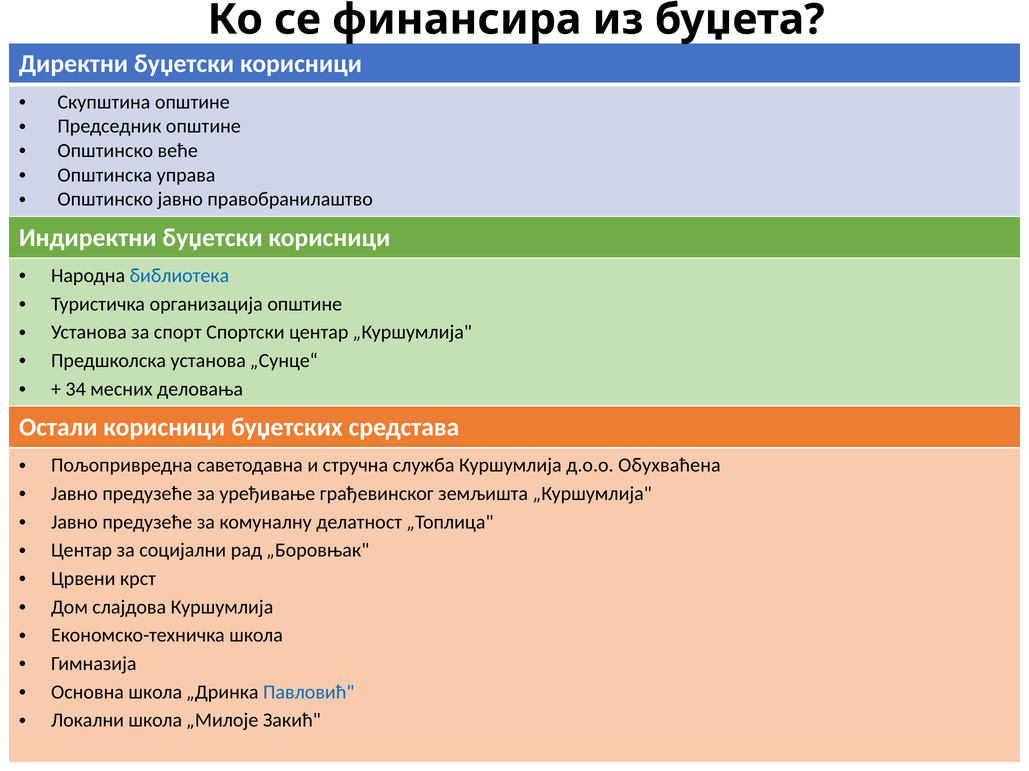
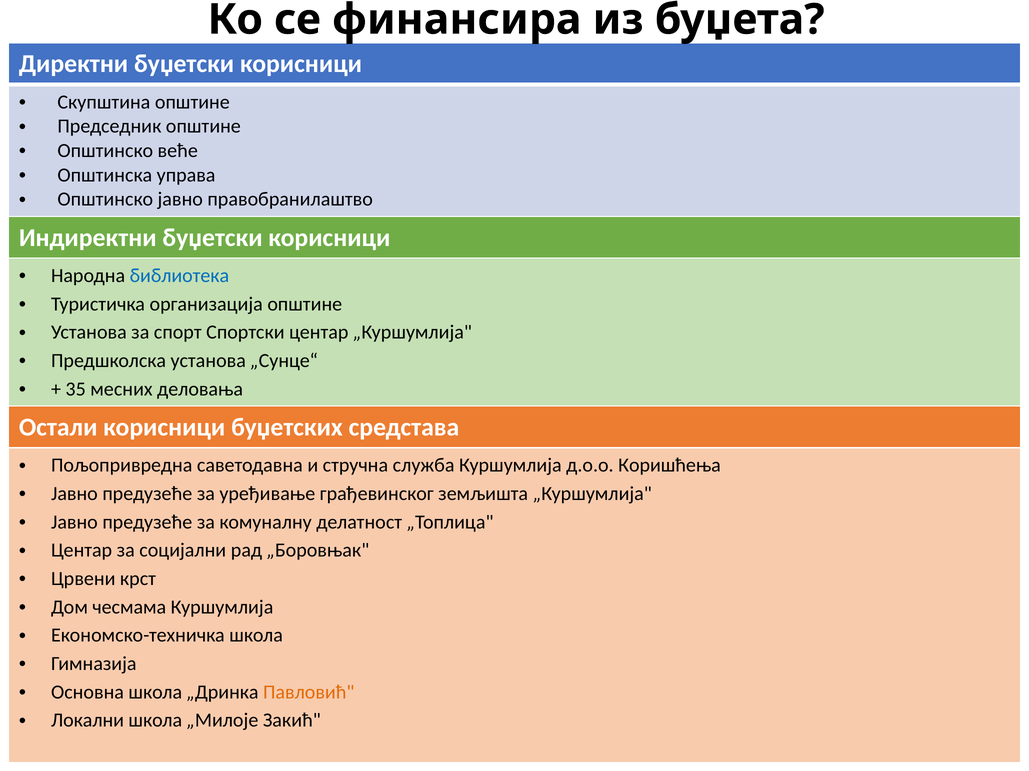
34: 34 -> 35 (76, 389)
Обухваћена: Обухваћена -> Коришћења (670, 466)
слајдова: слајдова -> чесмама (129, 608)
Павловић colour: blue -> orange (309, 693)
